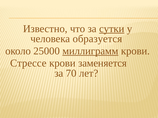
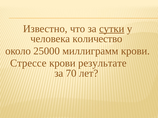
образуется: образуется -> количество (97, 39)
миллиграмм underline: present -> none (90, 51)
заменяется: заменяется -> результате (102, 63)
